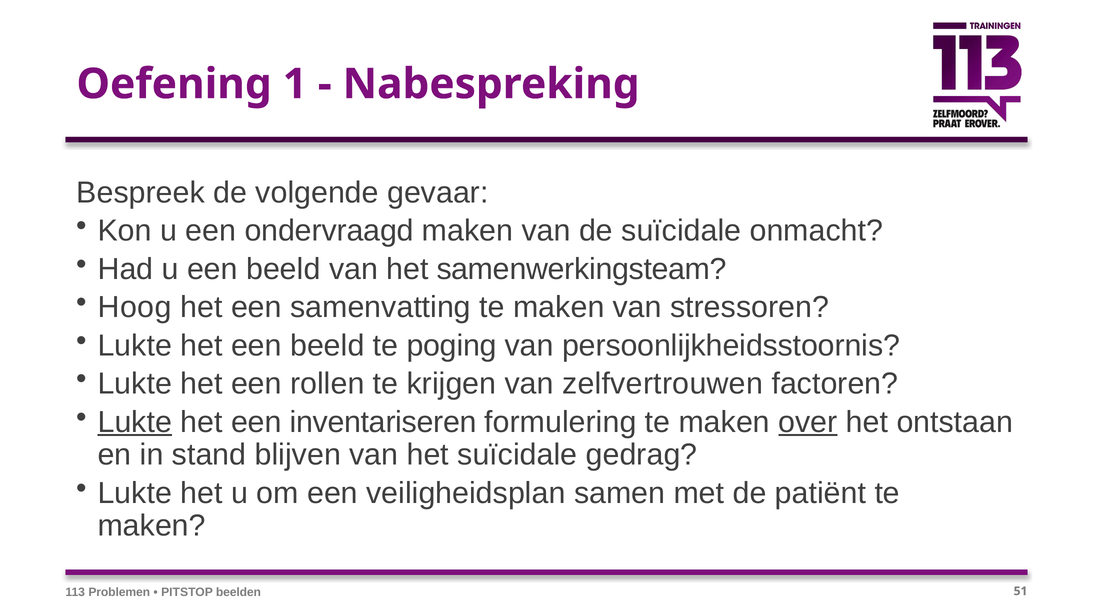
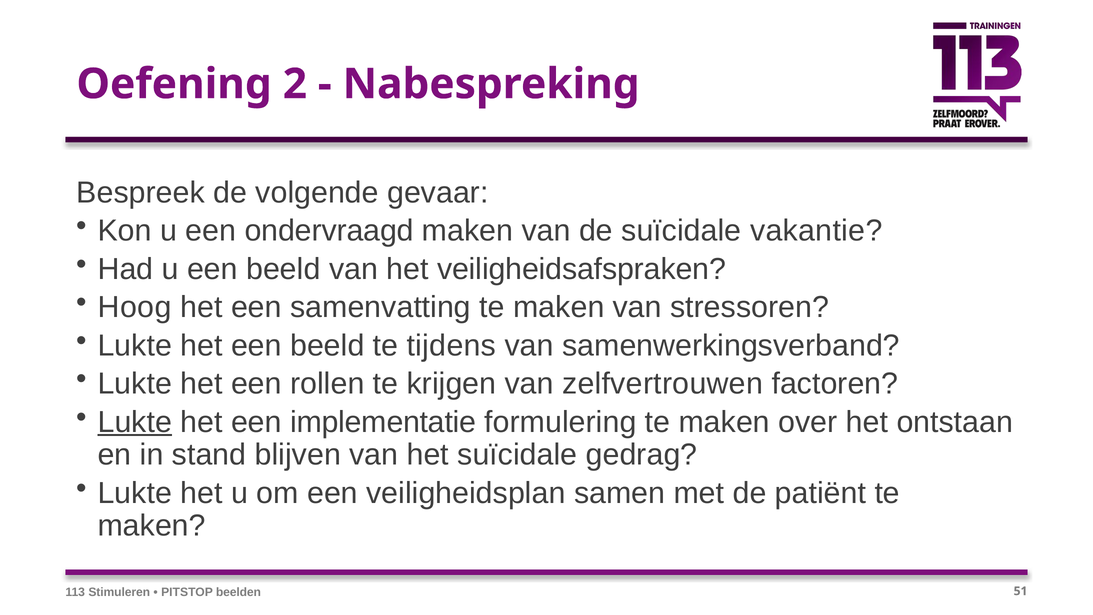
1: 1 -> 2 (295, 84)
onmacht: onmacht -> vakantie (816, 231)
samenwerkingsteam: samenwerkingsteam -> veiligheidsafspraken (582, 269)
poging: poging -> tijdens (451, 346)
persoonlijkheidsstoornis: persoonlijkheidsstoornis -> samenwerkingsverband (731, 346)
inventariseren: inventariseren -> implementatie (383, 422)
over underline: present -> none (808, 422)
Problemen: Problemen -> Stimuleren (119, 592)
